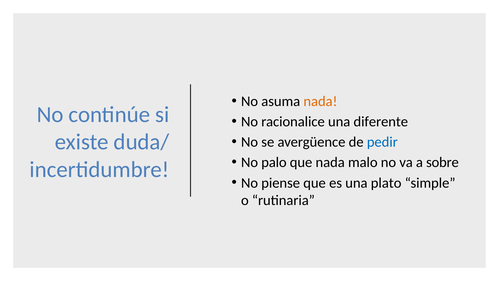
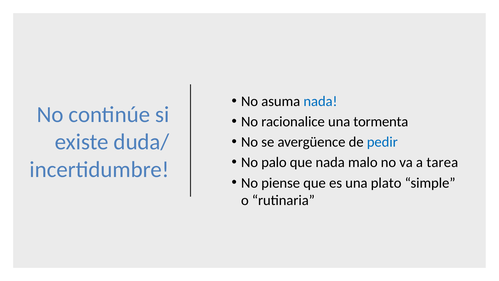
nada colour: orange -> blue (320, 101)
diferente: diferente -> tormenta (381, 122)
sobre: sobre -> tarea (442, 162)
